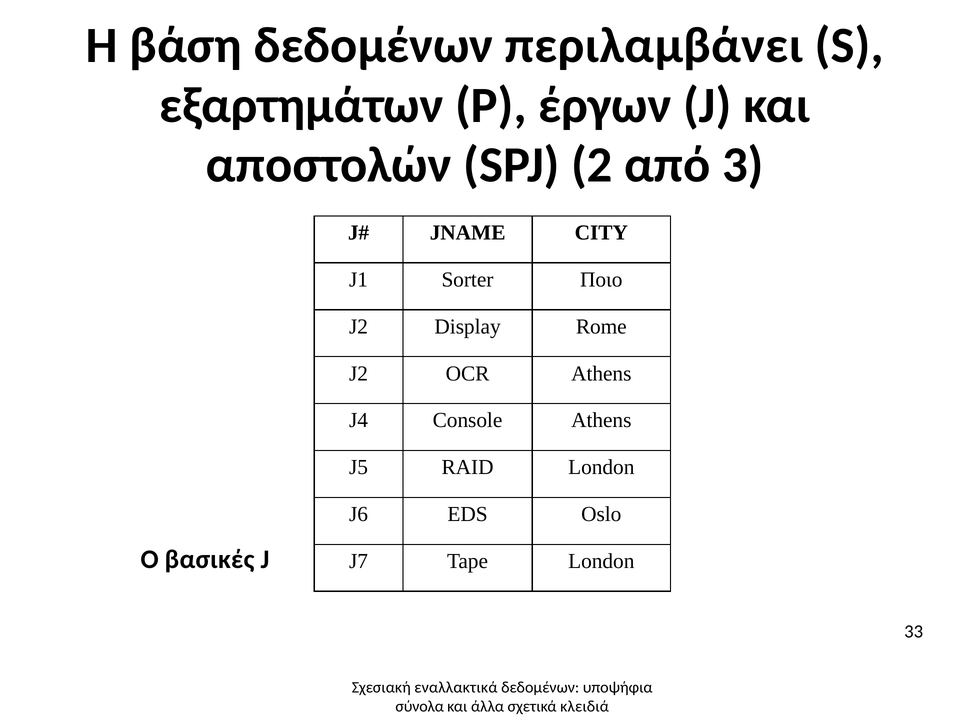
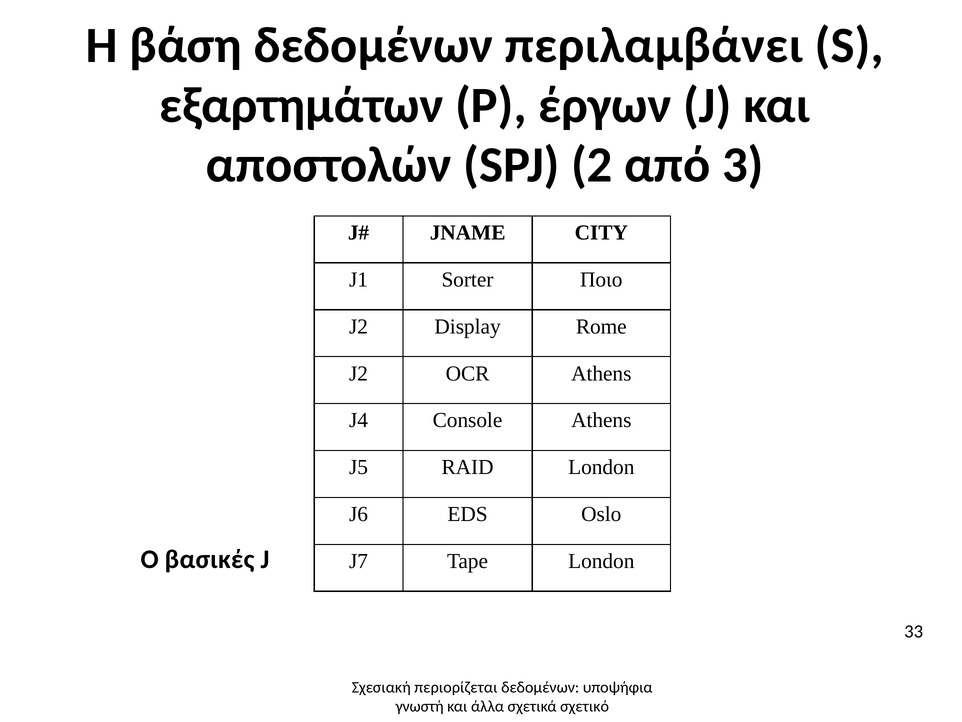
εναλλακτικά: εναλλακτικά -> περιορίζεται (456, 687)
σύνολα: σύνολα -> γνωστή (420, 706)
κλειδιά: κλειδιά -> σχετικό (585, 706)
